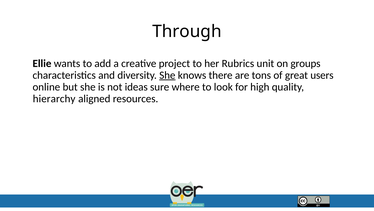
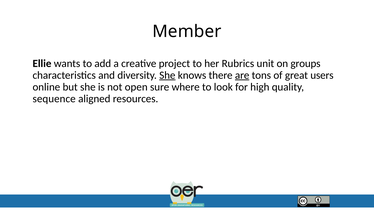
Through: Through -> Member (187, 31)
are underline: none -> present (242, 75)
ideas: ideas -> open (136, 87)
hierarchy: hierarchy -> sequence (54, 98)
